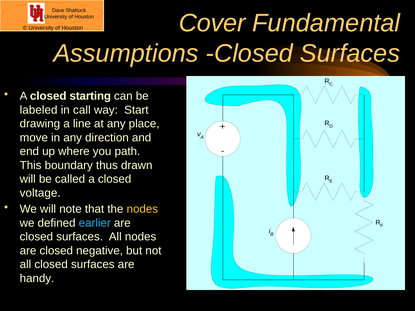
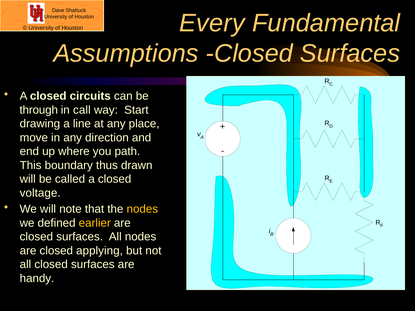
Cover: Cover -> Every (212, 23)
starting: starting -> circuits (90, 96)
labeled: labeled -> through (39, 110)
earlier colour: light blue -> yellow (95, 223)
negative: negative -> applying (100, 251)
